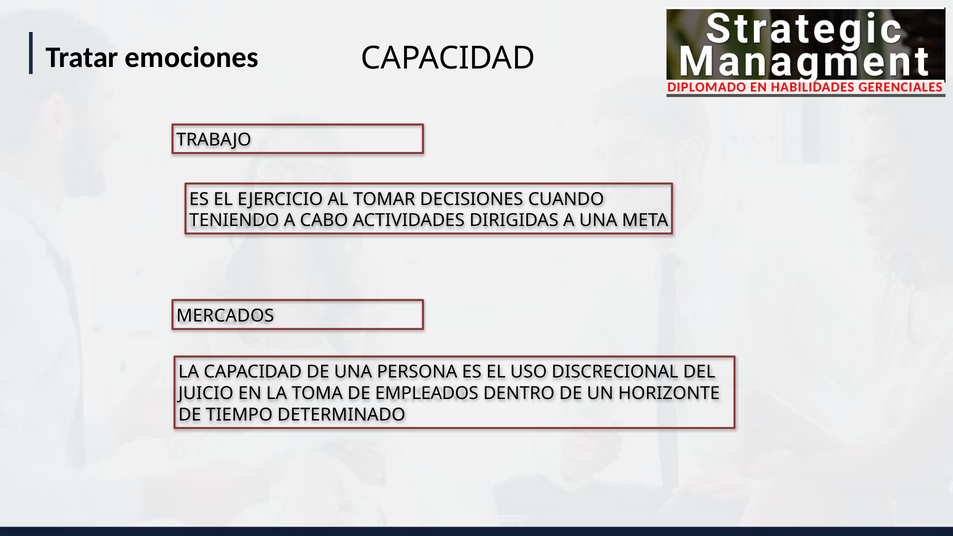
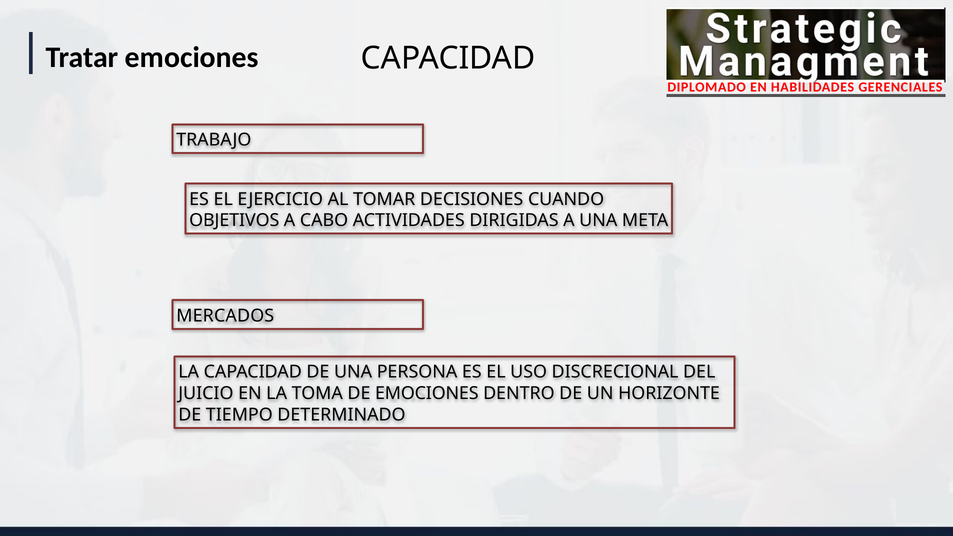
TENIENDO: TENIENDO -> OBJETIVOS (234, 221)
DE EMPLEADOS: EMPLEADOS -> EMOCIONES (427, 393)
